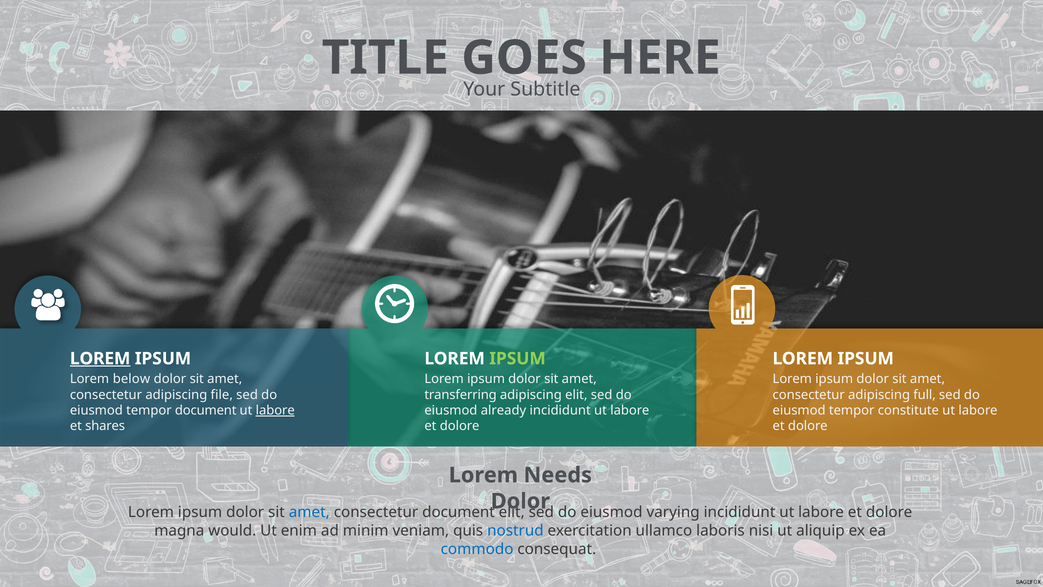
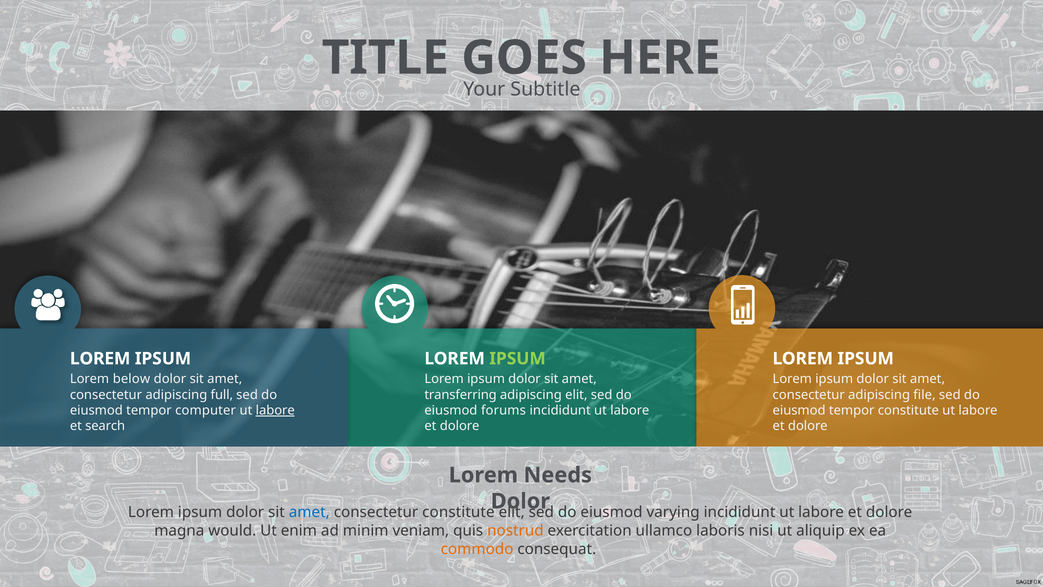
LOREM underline: present -> none (100, 358)
file: file -> full (222, 395)
full: full -> file (924, 395)
tempor document: document -> computer (206, 410)
already: already -> forums (503, 410)
shares: shares -> search (105, 426)
consectetur document: document -> constitute (458, 512)
nostrud colour: blue -> orange (515, 530)
commodo colour: blue -> orange (477, 549)
